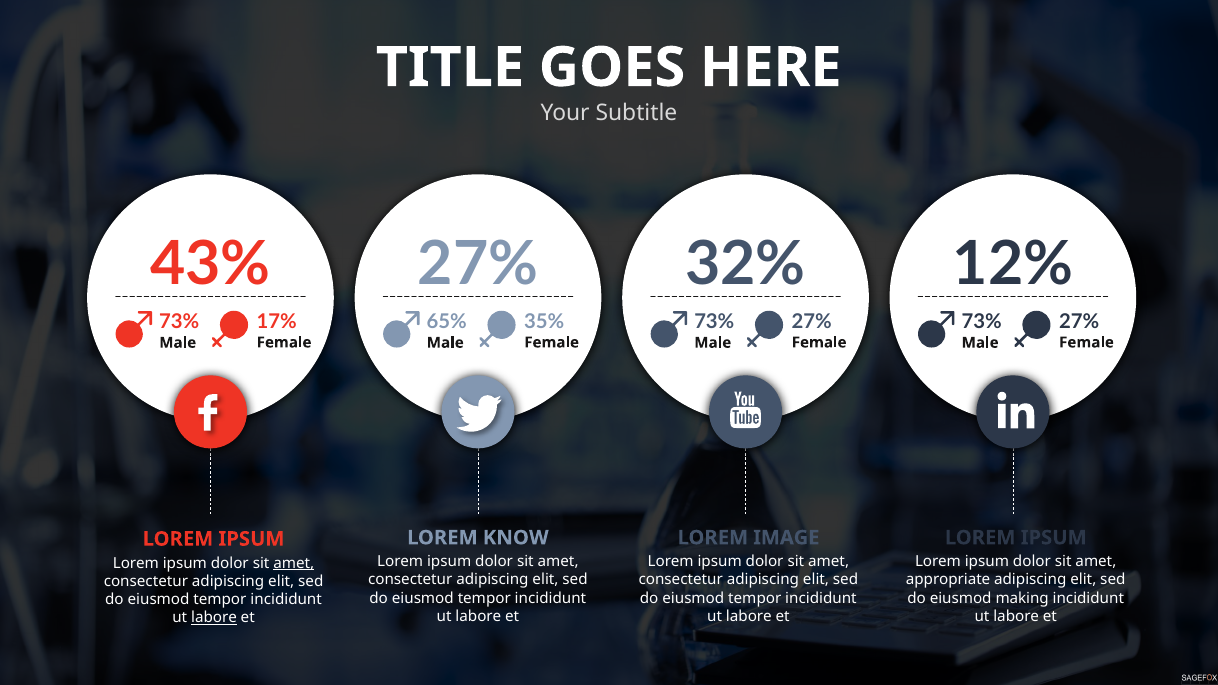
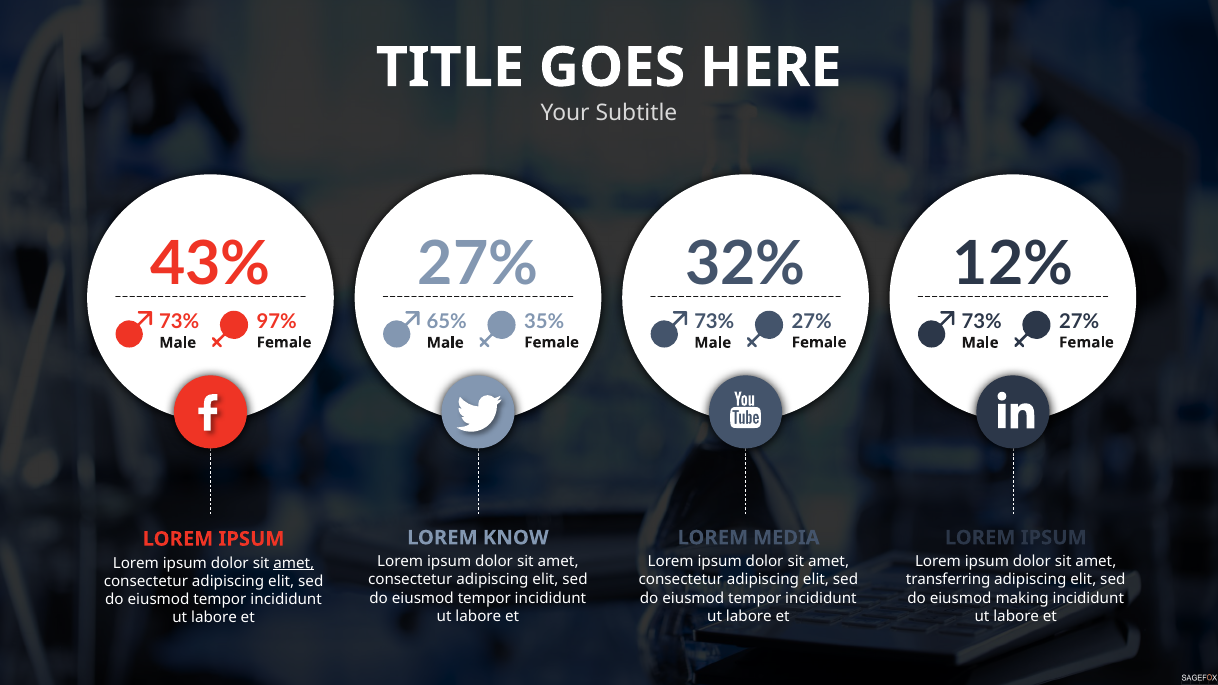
17%: 17% -> 97% (277, 322)
IMAGE: IMAGE -> MEDIA (786, 538)
appropriate: appropriate -> transferring (948, 580)
labore underline: present -> none (214, 618)
